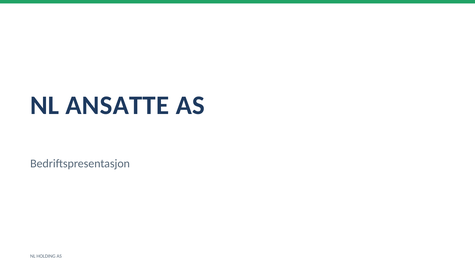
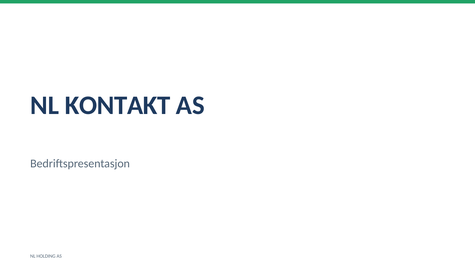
ANSATTE: ANSATTE -> KONTAKT (118, 105)
